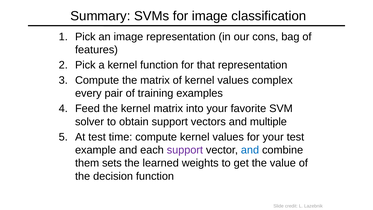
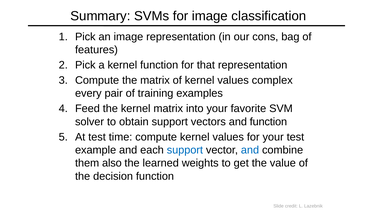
and multiple: multiple -> function (268, 122)
support colour: purple -> blue (185, 150)
sets: sets -> also (112, 163)
